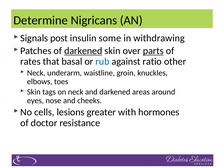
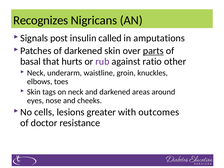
Determine: Determine -> Recognizes (41, 20)
some: some -> called (110, 38)
withdrawing: withdrawing -> amputations (159, 38)
darkened underline: present -> none (83, 51)
rates: rates -> basal (30, 62)
basal: basal -> hurts (72, 62)
rub colour: blue -> purple (102, 62)
hormones: hormones -> outcomes (159, 112)
